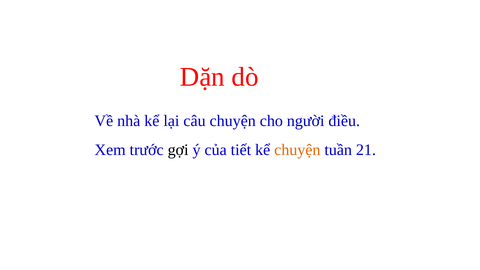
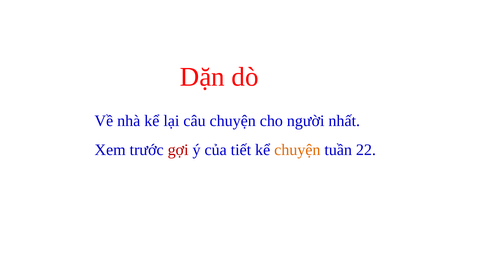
điều: điều -> nhất (344, 121)
gợi colour: black -> red (178, 150)
21: 21 -> 22 (366, 150)
